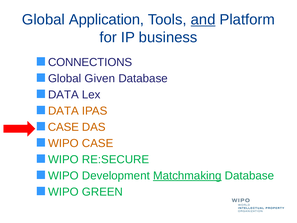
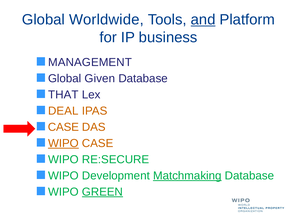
Application: Application -> Worldwide (106, 20)
CONNECTIONS: CONNECTIONS -> MANAGEMENT (90, 62)
DATA: DATA -> THAT (63, 94)
DATA: DATA -> DEAL (63, 111)
WIPO underline: none -> present (63, 143)
GREEN underline: none -> present (102, 192)
